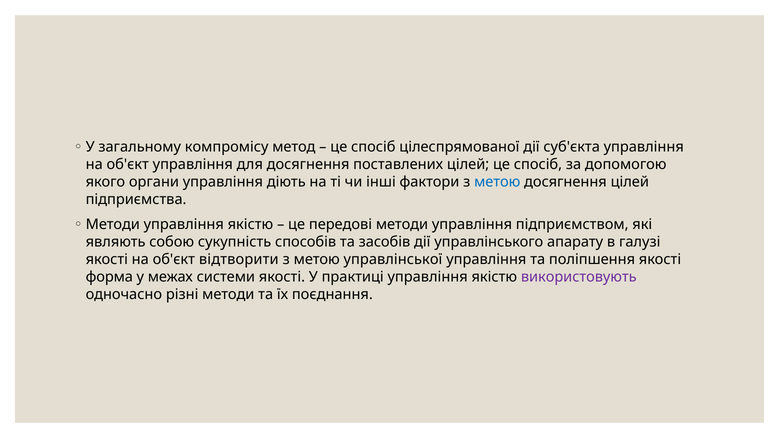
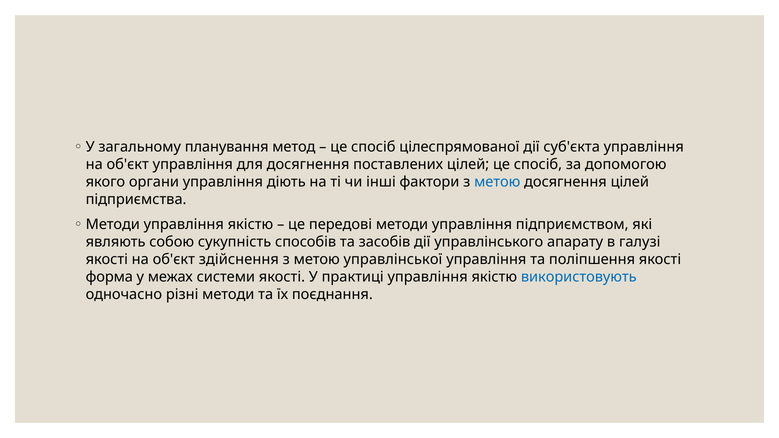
компромісу: компромісу -> планування (227, 147)
відтворити: відтворити -> здійснення (239, 260)
використовують colour: purple -> blue (579, 277)
